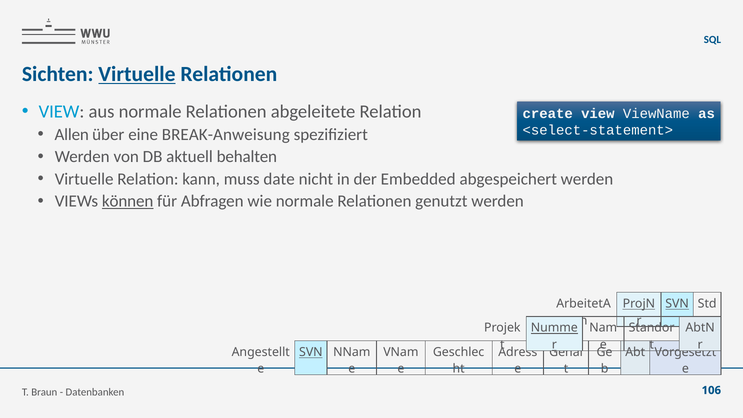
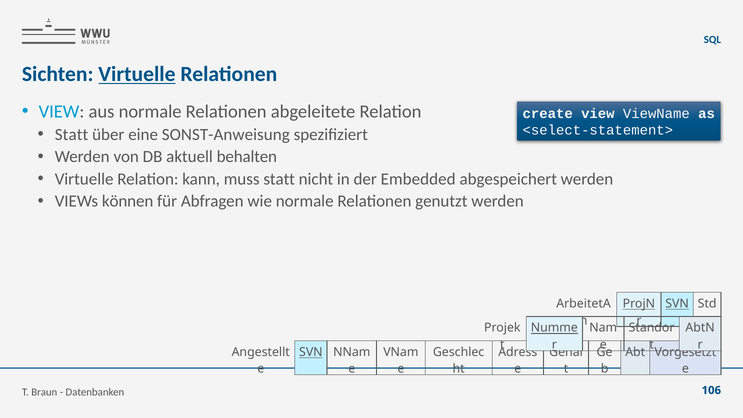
Allen: Allen -> Statt (72, 134)
BREAK-Anweisung: BREAK-Anweisung -> SONST-Anweisung (226, 134)
muss date: date -> statt (279, 179)
können underline: present -> none (128, 201)
